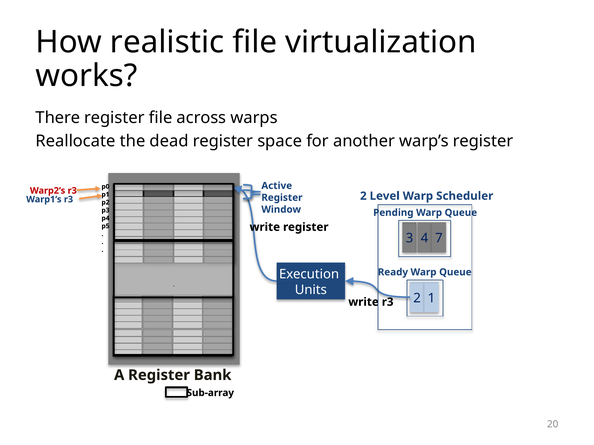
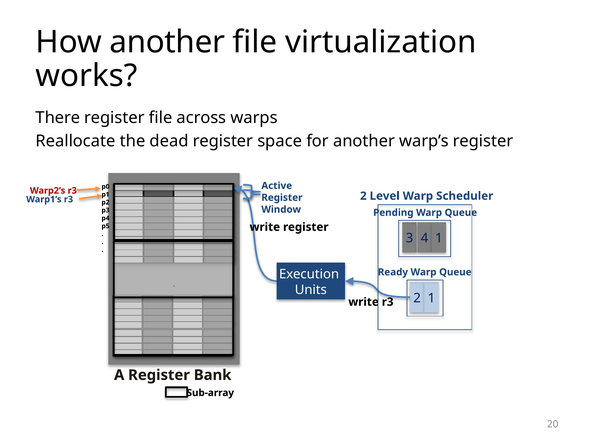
How realistic: realistic -> another (167, 42)
4 7: 7 -> 1 (439, 239)
